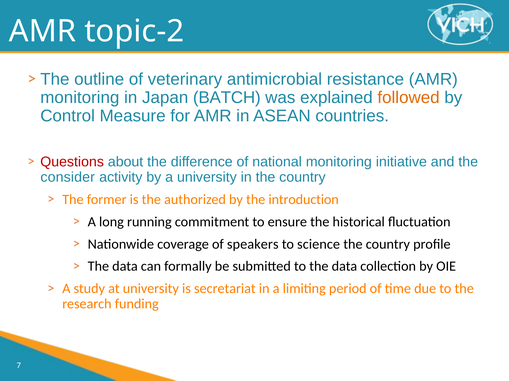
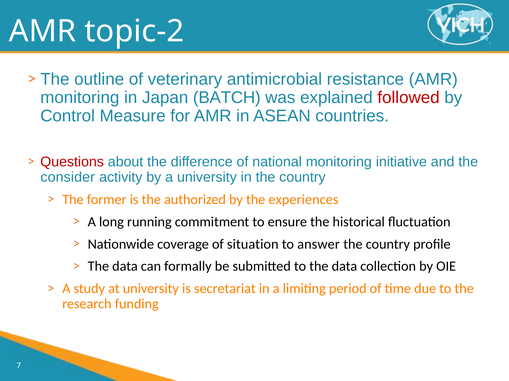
followed colour: orange -> red (409, 98)
introduction: introduction -> experiences (304, 200)
speakers: speakers -> situation (253, 245)
science: science -> answer (319, 245)
